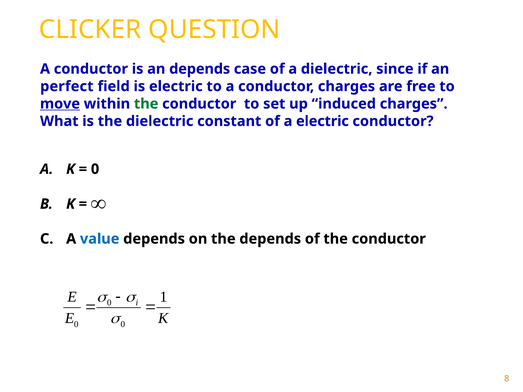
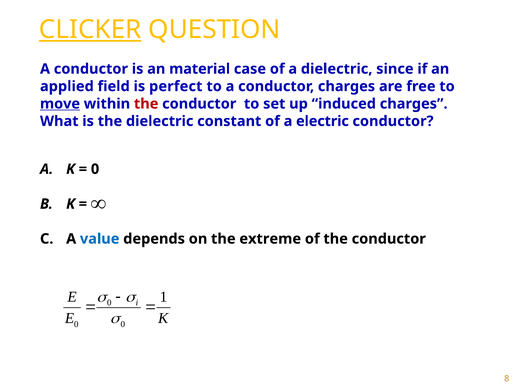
CLICKER underline: none -> present (90, 30)
an depends: depends -> material (200, 69)
perfect: perfect -> applied (67, 86)
is electric: electric -> perfect (176, 86)
the colour: green -> red (146, 104)
the depends: depends -> extreme (270, 239)
